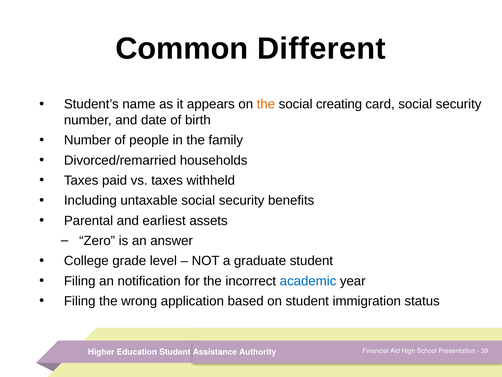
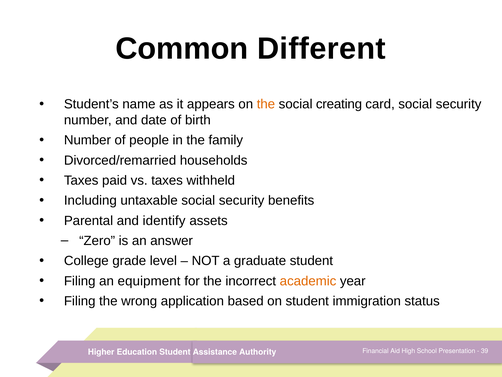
earliest: earliest -> identify (164, 220)
notification: notification -> equipment (149, 281)
academic colour: blue -> orange (308, 281)
